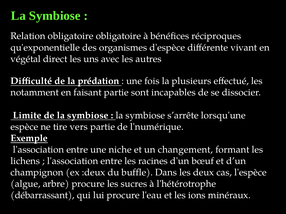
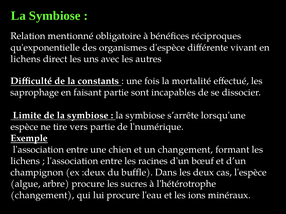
Relation obligatoire: obligatoire -> mentionné (71, 36)
végétal: végétal -> lichens (26, 59)
prédation: prédation -> constants (98, 81)
plusieurs: plusieurs -> mortalité (191, 81)
notamment: notamment -> saprophage (35, 93)
niche: niche -> chien (120, 150)
débarrassant: débarrassant -> changement (42, 196)
